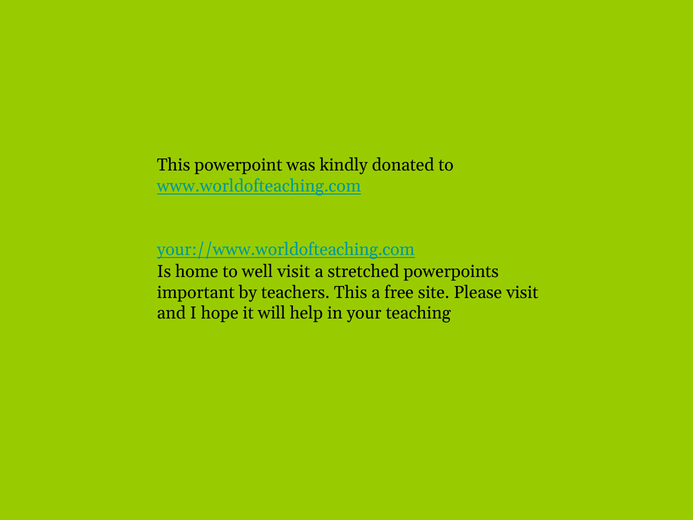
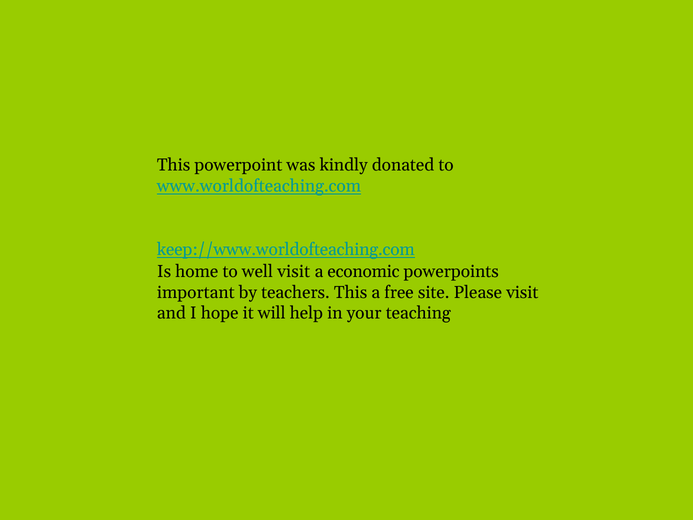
your://www.worldofteaching.com: your://www.worldofteaching.com -> keep://www.worldofteaching.com (286, 249)
stretched: stretched -> economic (364, 271)
